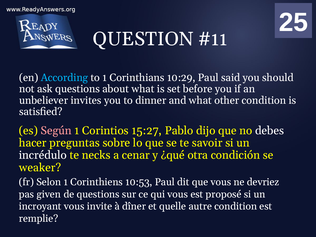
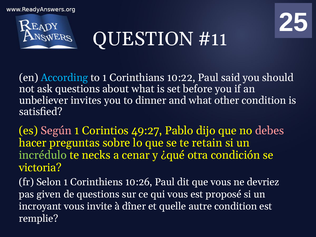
10:29: 10:29 -> 10:22 (181, 78)
15:27: 15:27 -> 49:27 (147, 131)
debes colour: white -> pink (270, 131)
savoir: savoir -> retain (207, 143)
incrédulo colour: white -> light green (43, 155)
weaker: weaker -> victoria (40, 168)
10:53: 10:53 -> 10:26 (139, 182)
